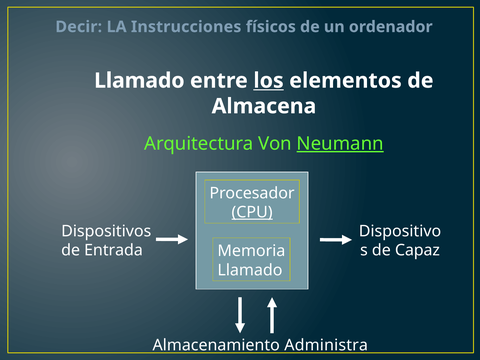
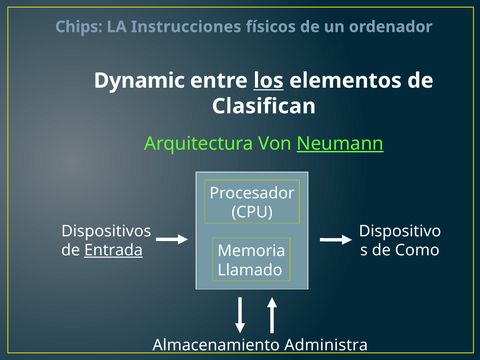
Decir: Decir -> Chips (79, 27)
Llamado: Llamado -> Dynamic (139, 81)
Almacena: Almacena -> Clasifican (264, 106)
CPU underline: present -> none (252, 212)
Entrada underline: none -> present (113, 250)
Capaz: Capaz -> Como (417, 250)
